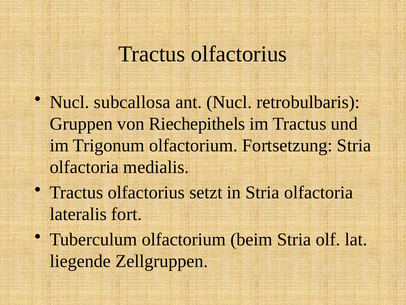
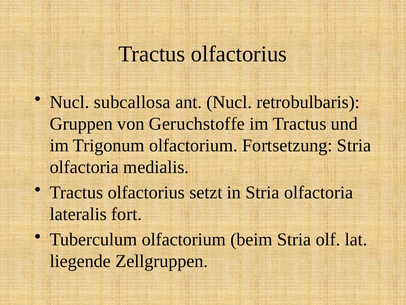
Riechepithels: Riechepithels -> Geruchstoffe (197, 124)
